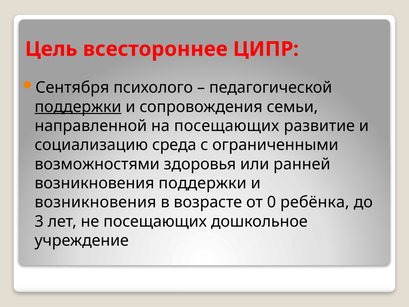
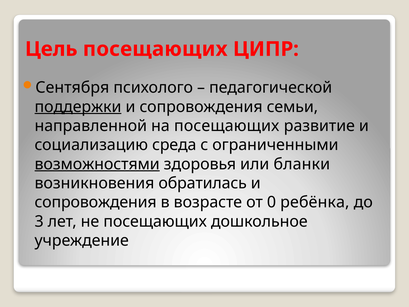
Цель всестороннее: всестороннее -> посещающих (155, 49)
возможностями underline: none -> present (97, 164)
ранней: ранней -> бланки (302, 164)
возникновения поддержки: поддержки -> обратилась (203, 183)
возникновения: возникновения -> сопровождения (96, 202)
